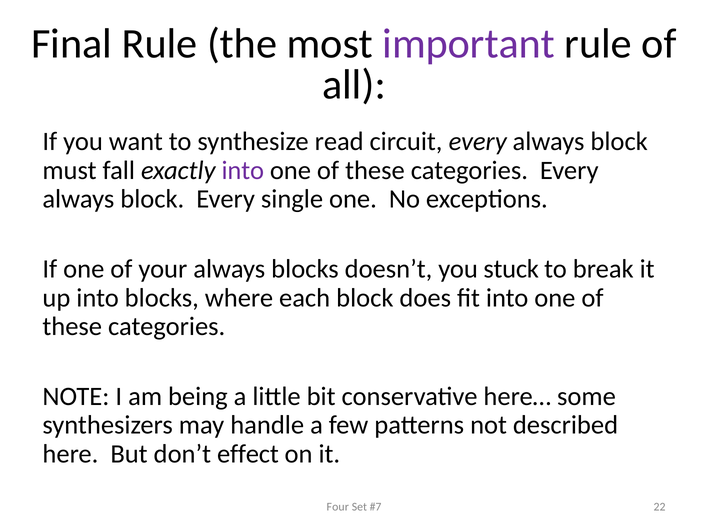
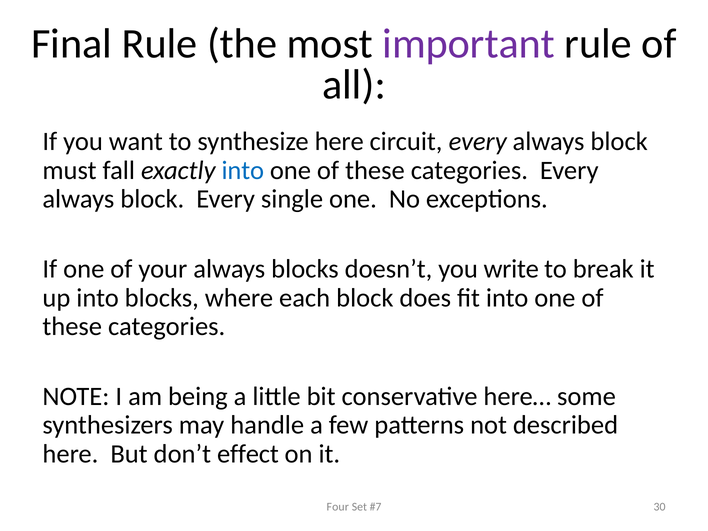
synthesize read: read -> here (339, 142)
into colour: purple -> blue (243, 170)
stuck: stuck -> write (511, 269)
22: 22 -> 30 (660, 507)
